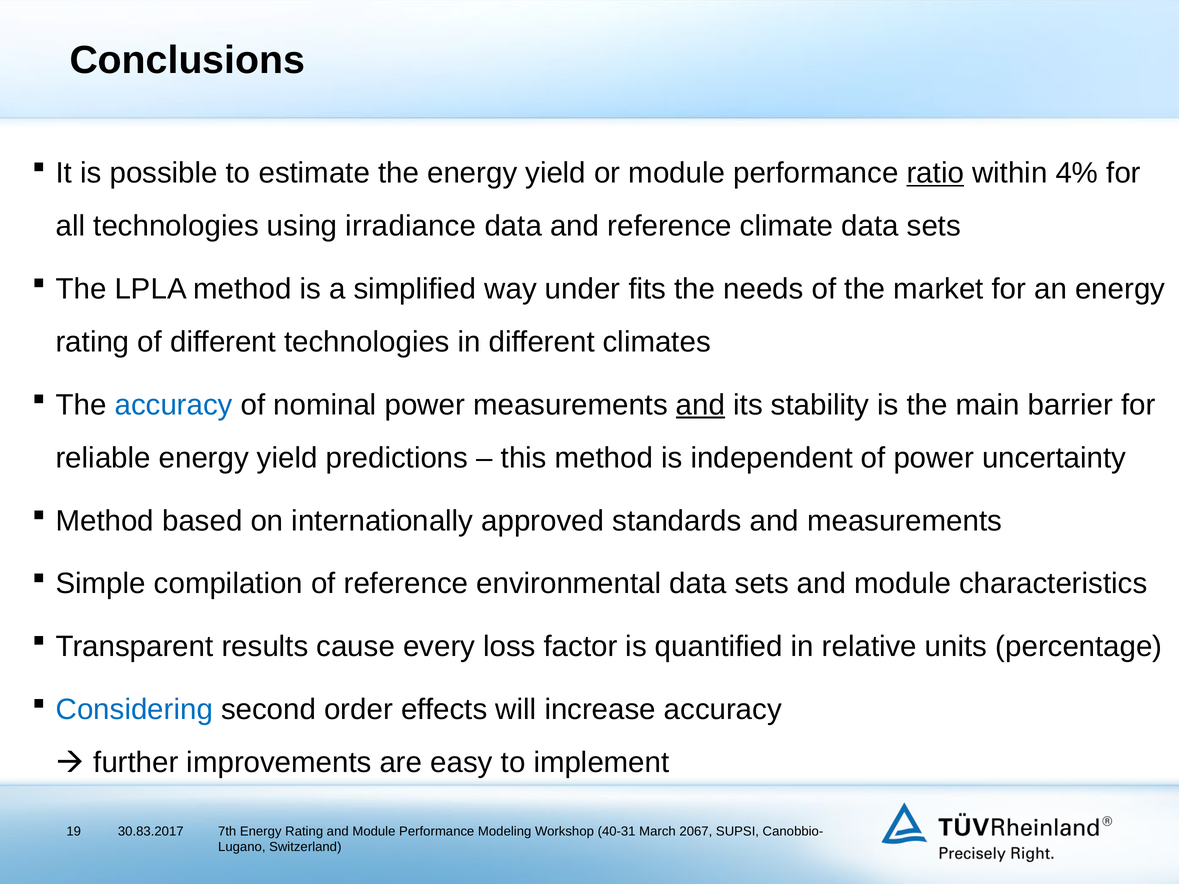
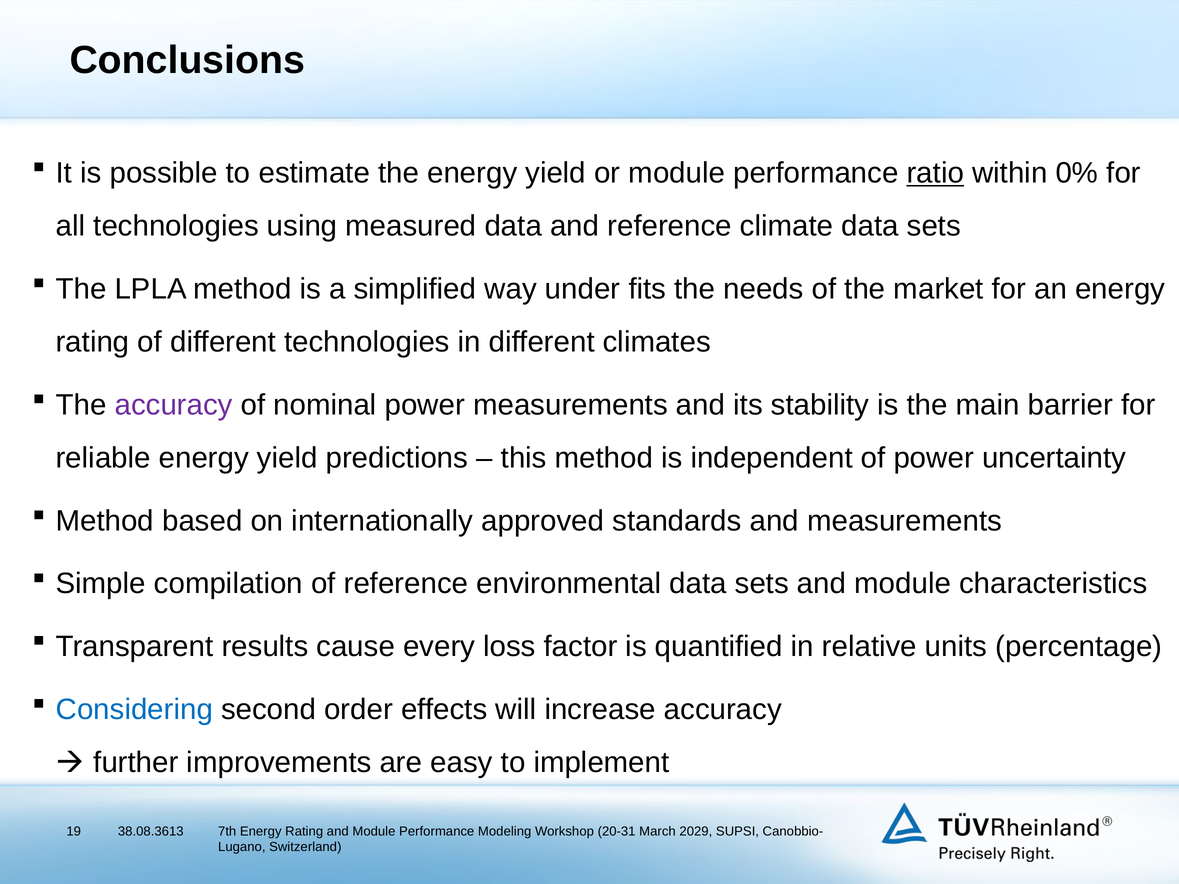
4%: 4% -> 0% (1077, 173)
irradiance: irradiance -> measured (411, 226)
accuracy colour: blue -> purple (174, 405)
and underline: present -> none (701, 405)
30.83.2017: 30.83.2017 -> 38.08.3613 (151, 832)
40-31: 40-31 -> 20-31 (617, 832)
2067: 2067 -> 2029 (696, 832)
